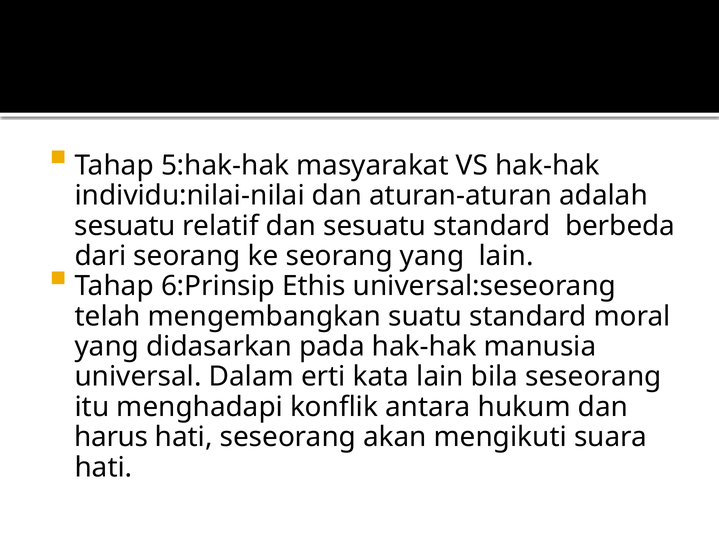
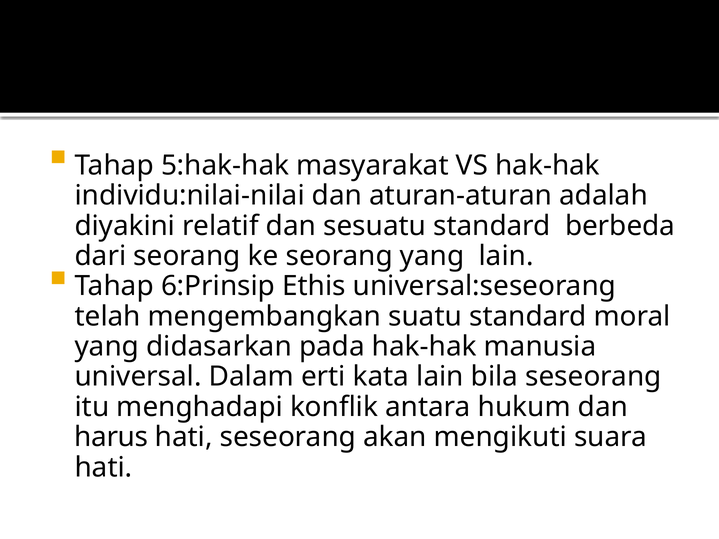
sesuatu: sesuatu -> diyakini (125, 226)
